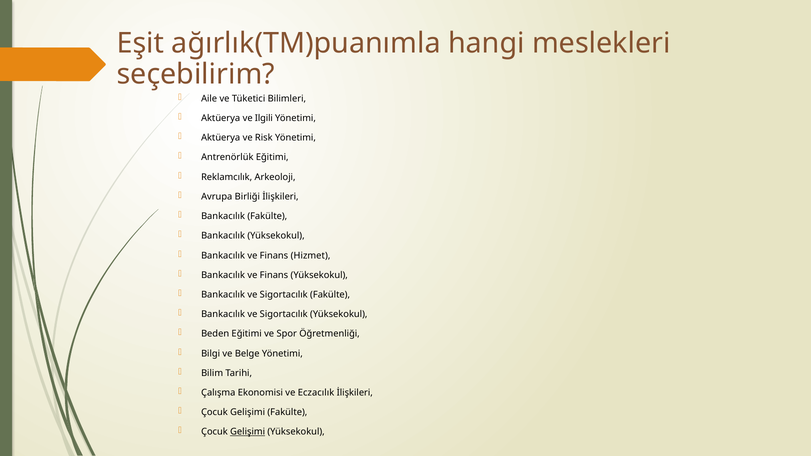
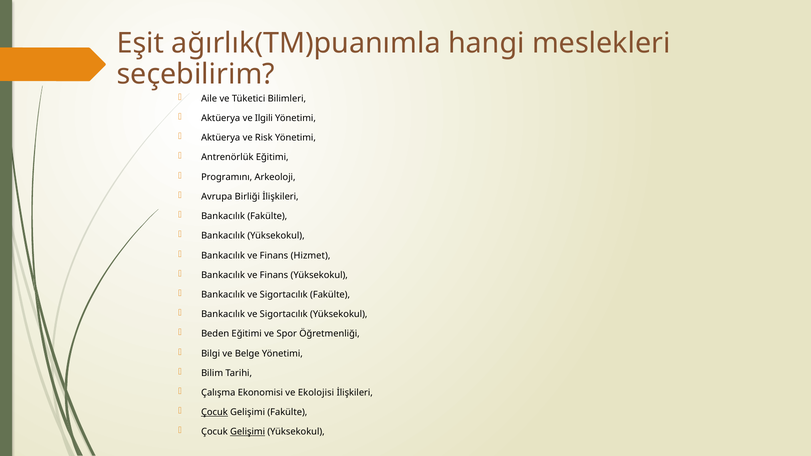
Reklamcılık: Reklamcılık -> Programını (227, 177)
Eczacılık: Eczacılık -> Ekolojisi (316, 393)
Çocuk underline: none -> present (214, 412)
